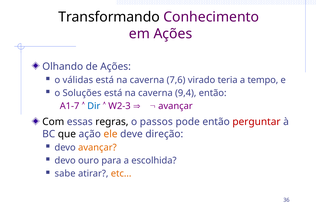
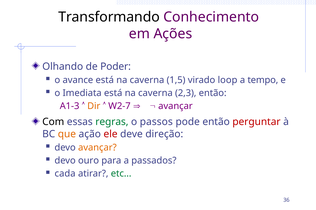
de Ações: Ações -> Poder (116, 66)
válidas: válidas -> avance (78, 80)
7,6: 7,6 -> 1,5 (176, 80)
teria: teria -> loop (228, 80)
Soluções: Soluções -> Imediata (82, 93)
9,4: 9,4 -> 2,3 (186, 93)
A1-7: A1-7 -> A1-3 (70, 106)
Dir colour: blue -> orange (94, 106)
W2-3: W2-3 -> W2-7 (119, 106)
regras colour: black -> green (112, 122)
que colour: black -> orange (67, 134)
ele colour: orange -> red (111, 134)
escolhida: escolhida -> passados (154, 160)
sabe: sabe -> cada (65, 173)
etc colour: orange -> green (121, 173)
